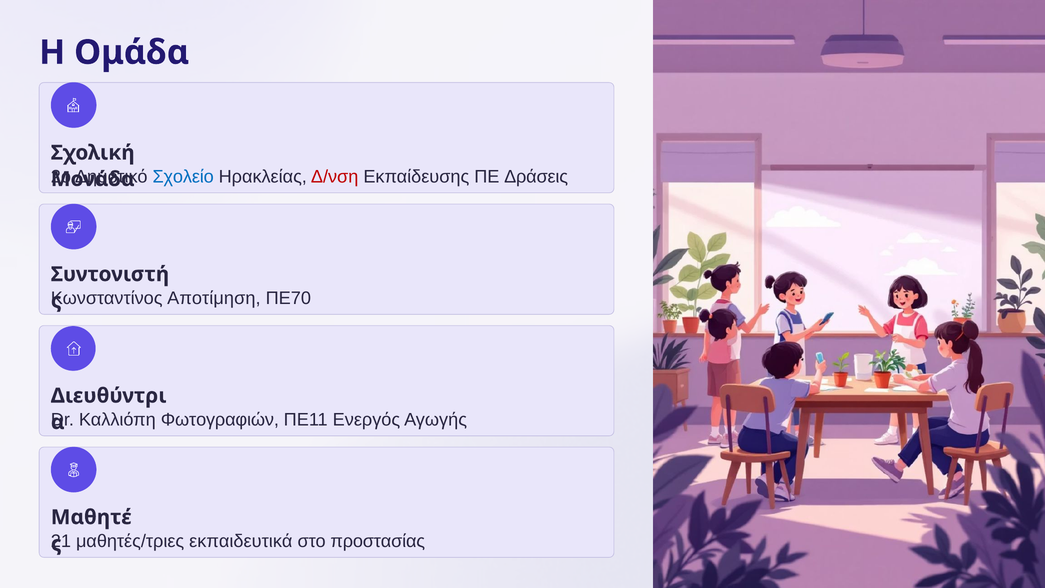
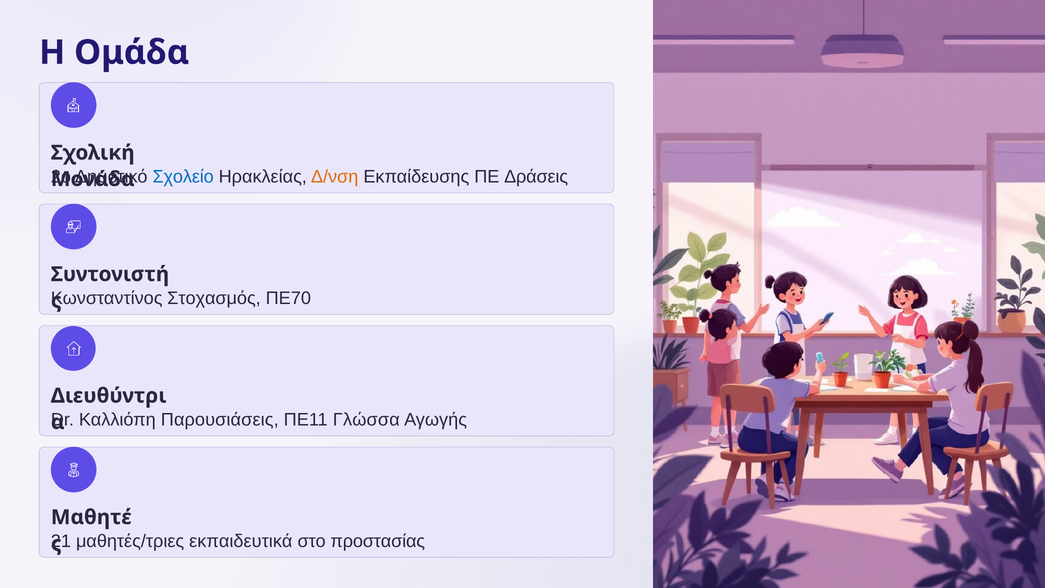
Δ/νση colour: red -> orange (335, 177)
Αποτίμηση: Αποτίμηση -> Στοχασμός (214, 298)
Φωτογραφιών: Φωτογραφιών -> Παρουσιάσεις (220, 419)
Ενεργός: Ενεργός -> Γλώσσα (366, 419)
